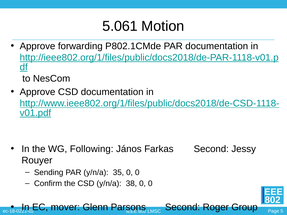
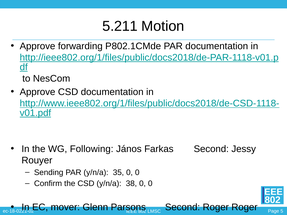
5.061: 5.061 -> 5.211 (120, 26)
Roger Group: Group -> Roger (244, 207)
